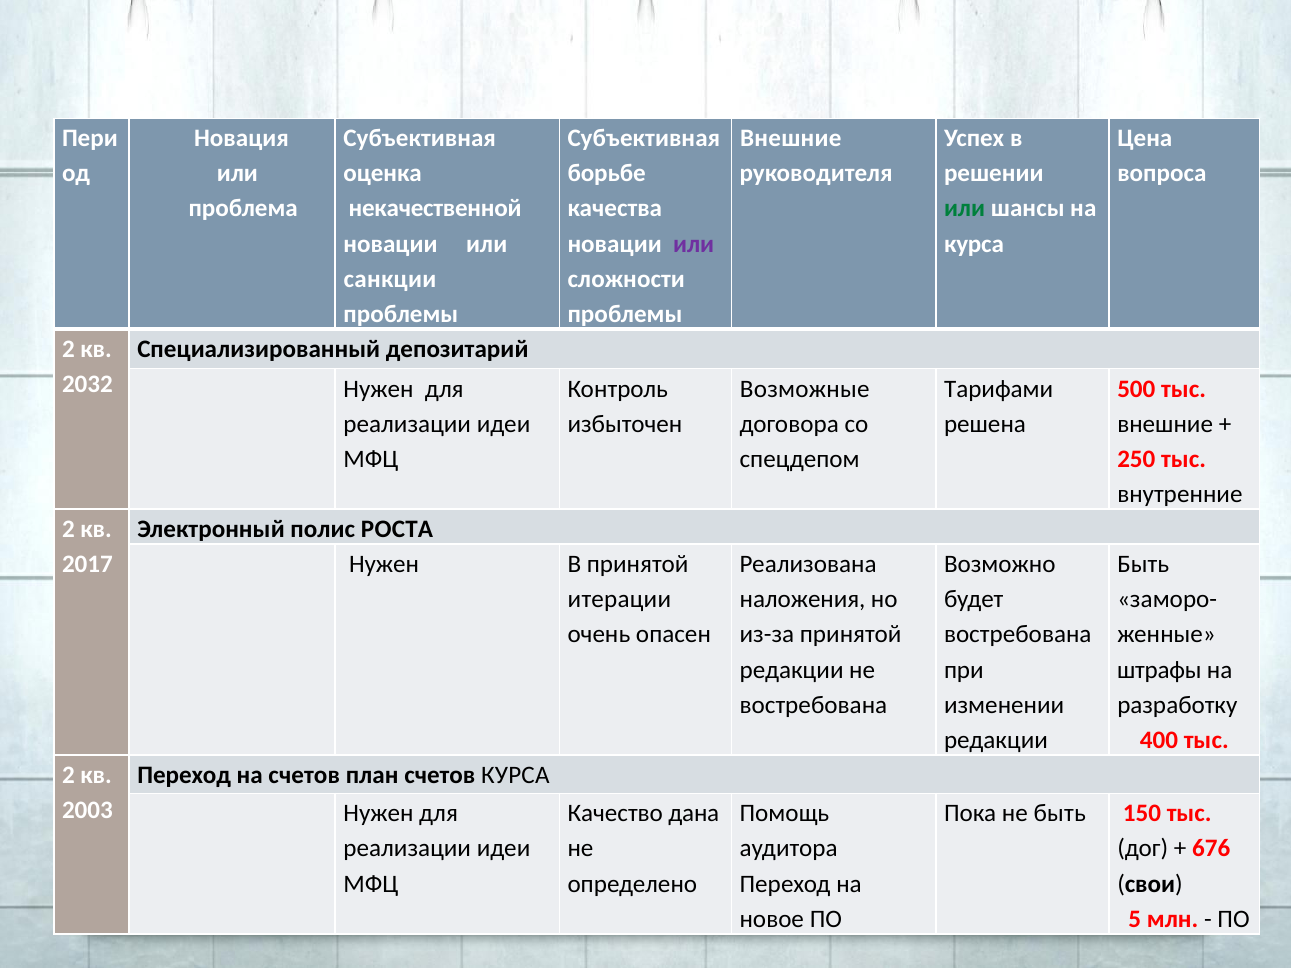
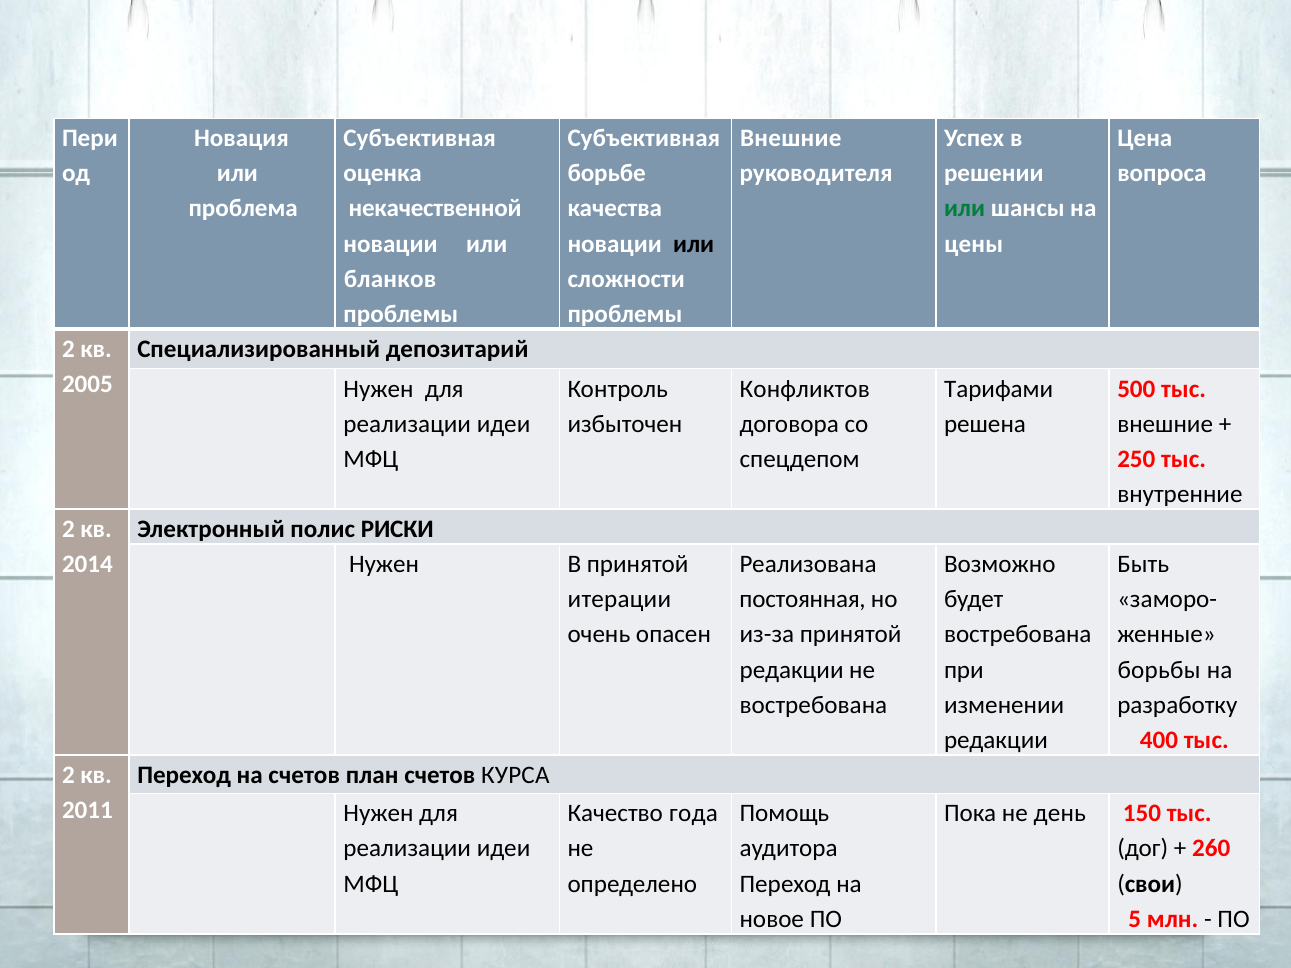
или colour: purple -> black (694, 244)
курса: курса -> цены (974, 244)
санкции: санкции -> бланков (390, 279)
2032: 2032 -> 2005 (87, 384)
Возможные: Возможные -> Конфликтов (805, 389)
РОСТА: РОСТА -> РИСКИ (397, 529)
2017: 2017 -> 2014 (87, 564)
наложения: наложения -> постоянная (803, 600)
штрафы: штрафы -> борьбы (1159, 670)
2003: 2003 -> 2011 (87, 810)
дана: дана -> года (694, 814)
не быть: быть -> день (1060, 814)
676: 676 -> 260 (1211, 849)
